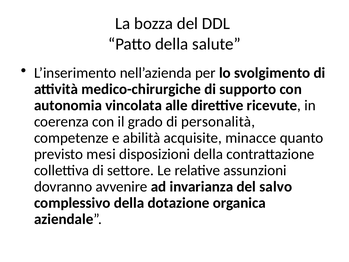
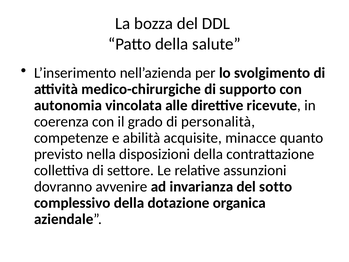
mesi: mesi -> nella (101, 154)
salvo: salvo -> sotto (276, 187)
